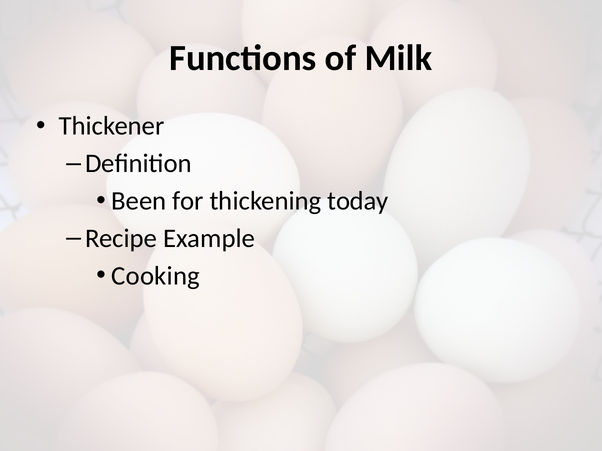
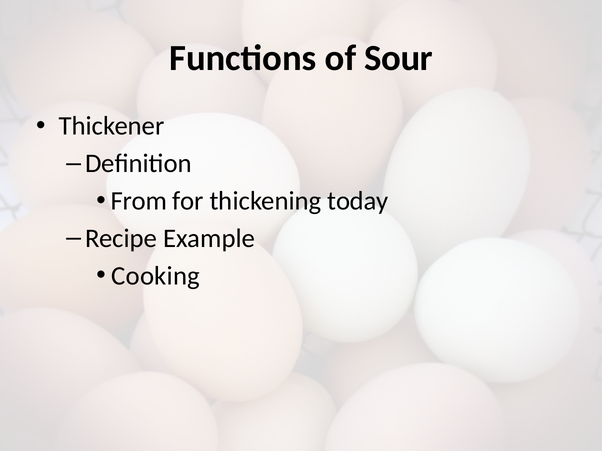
Milk: Milk -> Sour (399, 58)
Been: Been -> From (139, 201)
